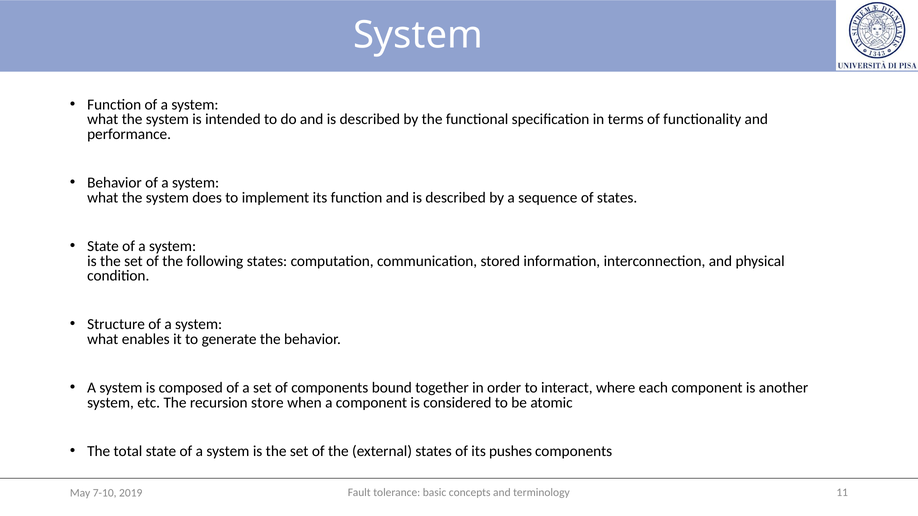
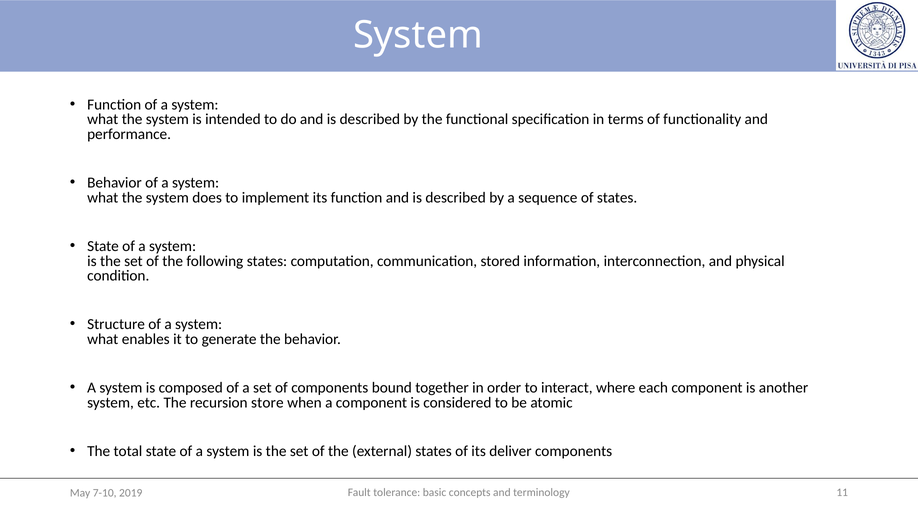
pushes: pushes -> deliver (510, 451)
